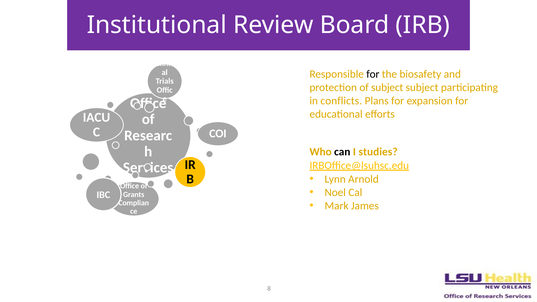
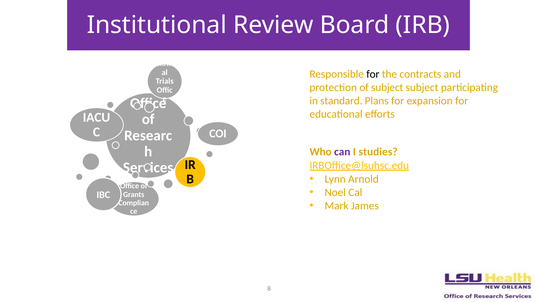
biosafety: biosafety -> contracts (420, 74)
conflicts: conflicts -> standard (341, 101)
can colour: black -> purple (342, 152)
